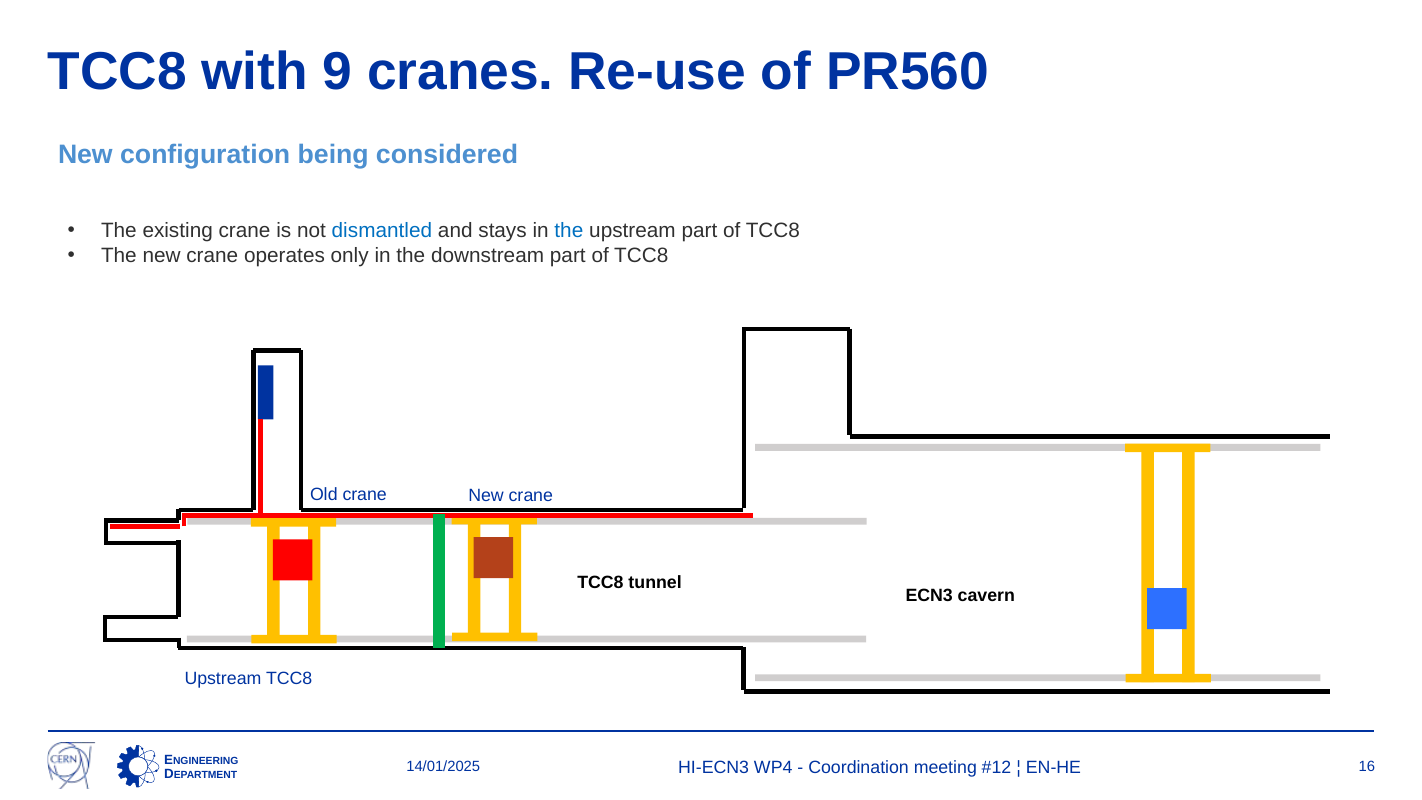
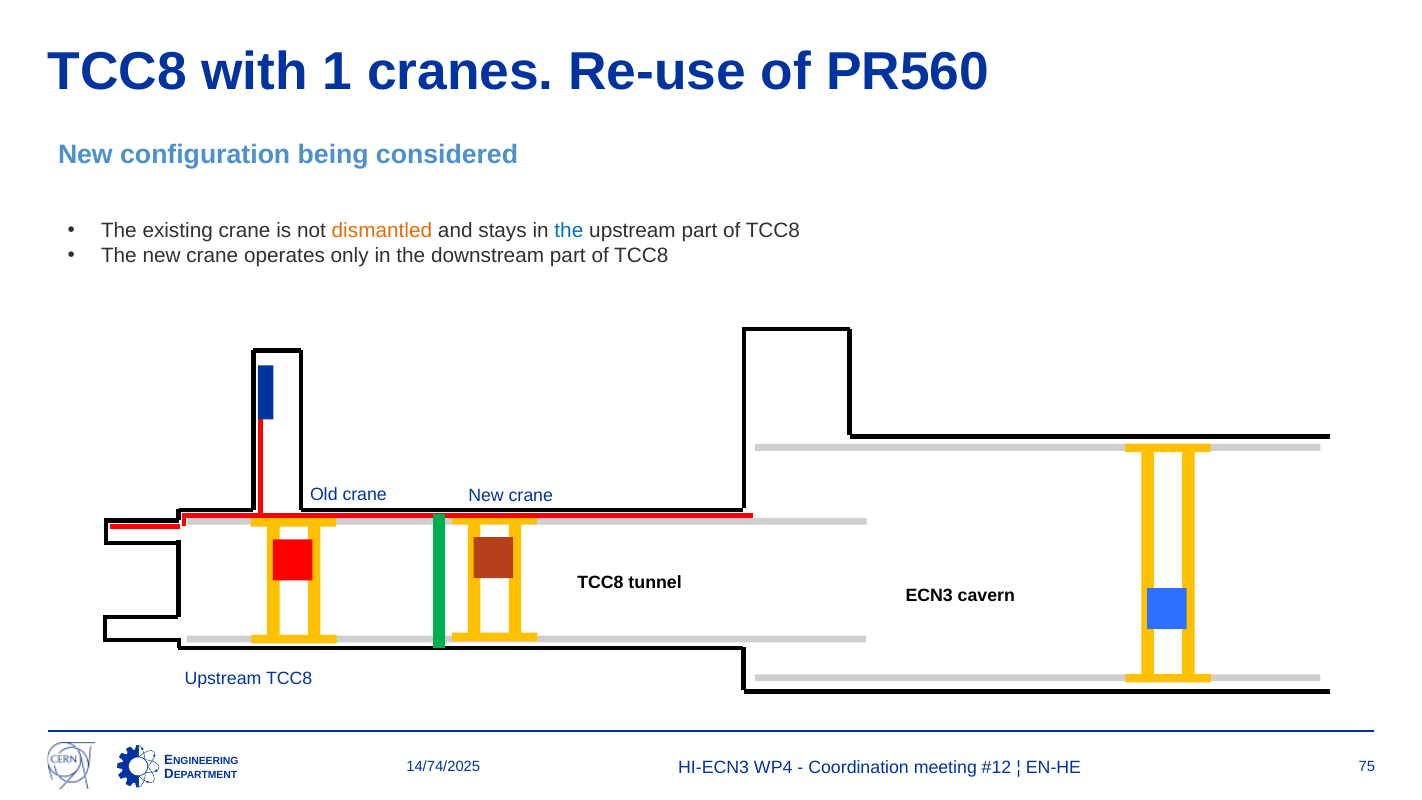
9: 9 -> 1 (337, 72)
dismantled colour: blue -> orange (382, 231)
14/01/2025: 14/01/2025 -> 14/74/2025 (443, 766)
16: 16 -> 75 (1367, 767)
